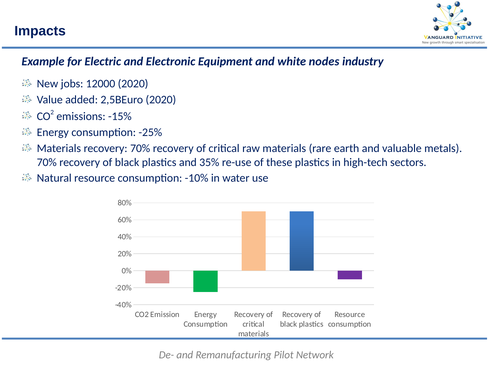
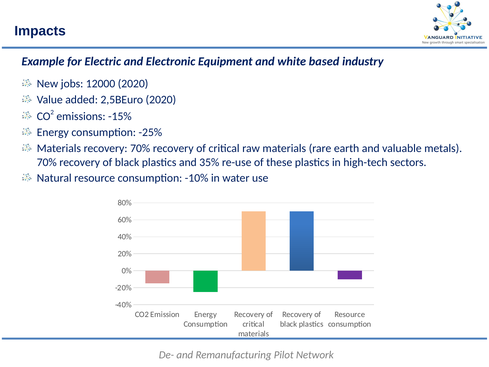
nodes: nodes -> based (324, 61)
